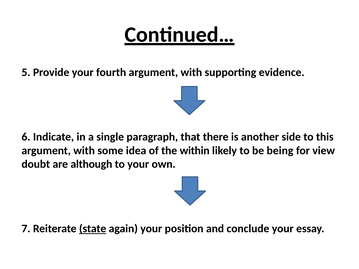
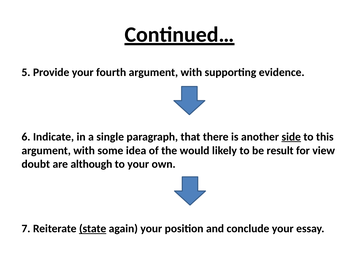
side underline: none -> present (291, 137)
within: within -> would (195, 151)
being: being -> result (280, 151)
